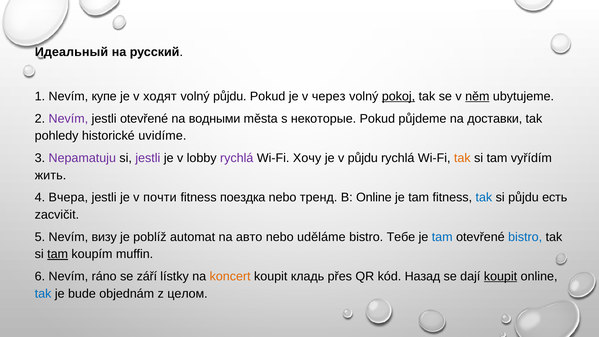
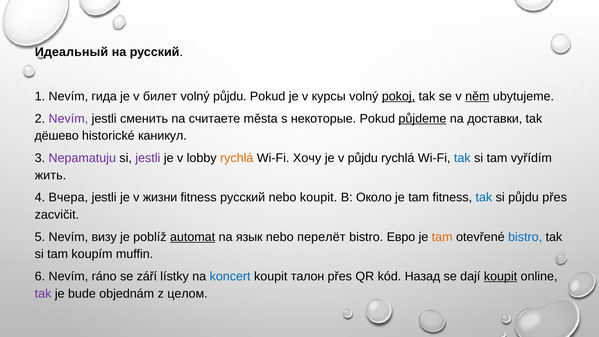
купе: купе -> гида (104, 96)
ходят: ходят -> билет (160, 96)
через: через -> курсы (329, 96)
jestli otevřené: otevřené -> сменить (144, 119)
водными: водными -> считаете (215, 119)
půjdeme underline: none -> present (422, 119)
pohledy: pohledy -> дёшево (57, 136)
uvidíme: uvidíme -> каникул (162, 136)
rychlá colour: purple -> orange (237, 158)
tak colour: orange -> blue (462, 158)
почти: почти -> жизни (160, 197)
fitness поездка: поездка -> русский (243, 197)
nebo тренд: тренд -> koupit (319, 197)
B Online: Online -> Около (374, 197)
půjdu есть: есть -> přes (555, 197)
automat underline: none -> present (193, 237)
авто: авто -> язык (249, 237)
uděláme: uděláme -> перелёт (321, 237)
Тебе: Тебе -> Евро (401, 237)
tam colour: blue -> orange (442, 237)
tam underline: present -> none (58, 254)
koncert colour: orange -> blue (230, 276)
кладь: кладь -> талон (308, 276)
tak colour: blue -> purple (43, 294)
